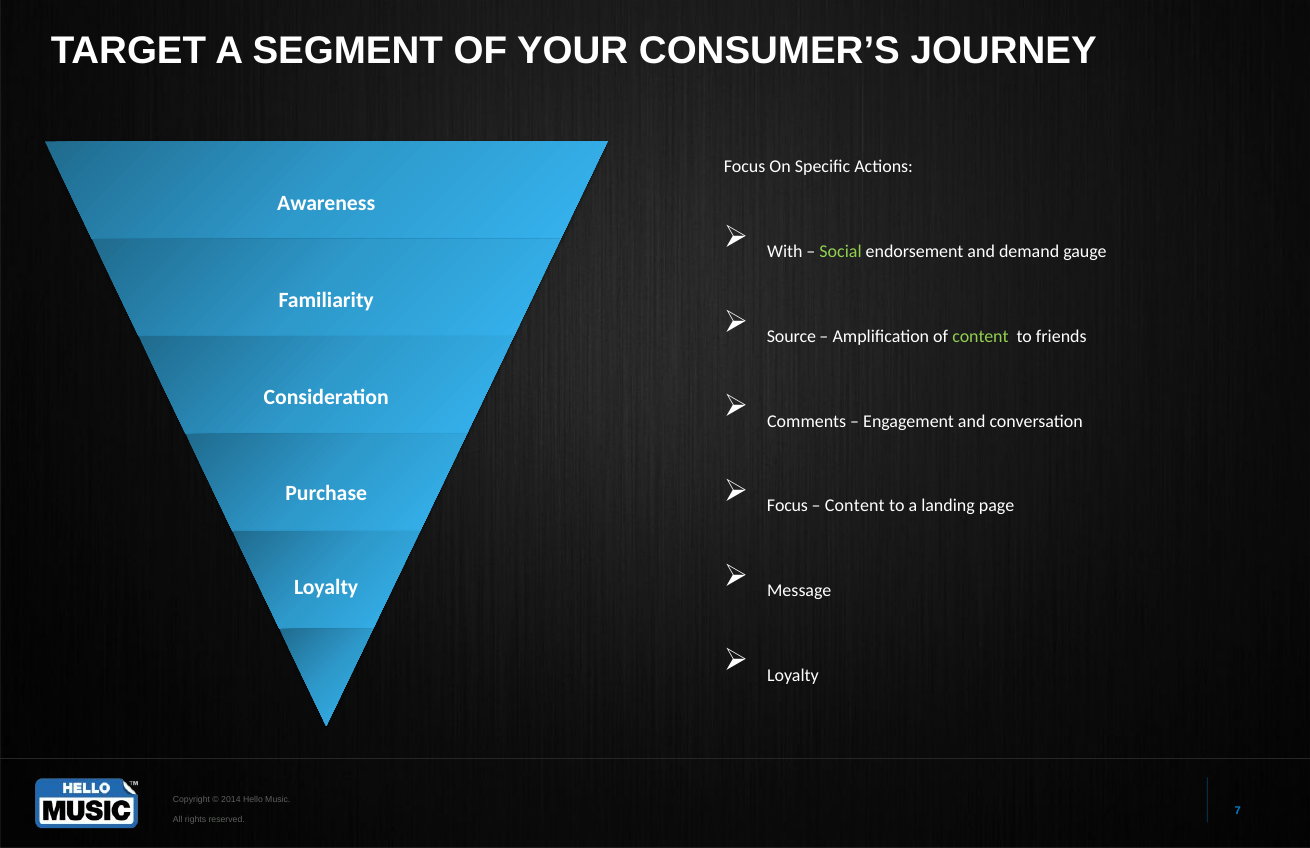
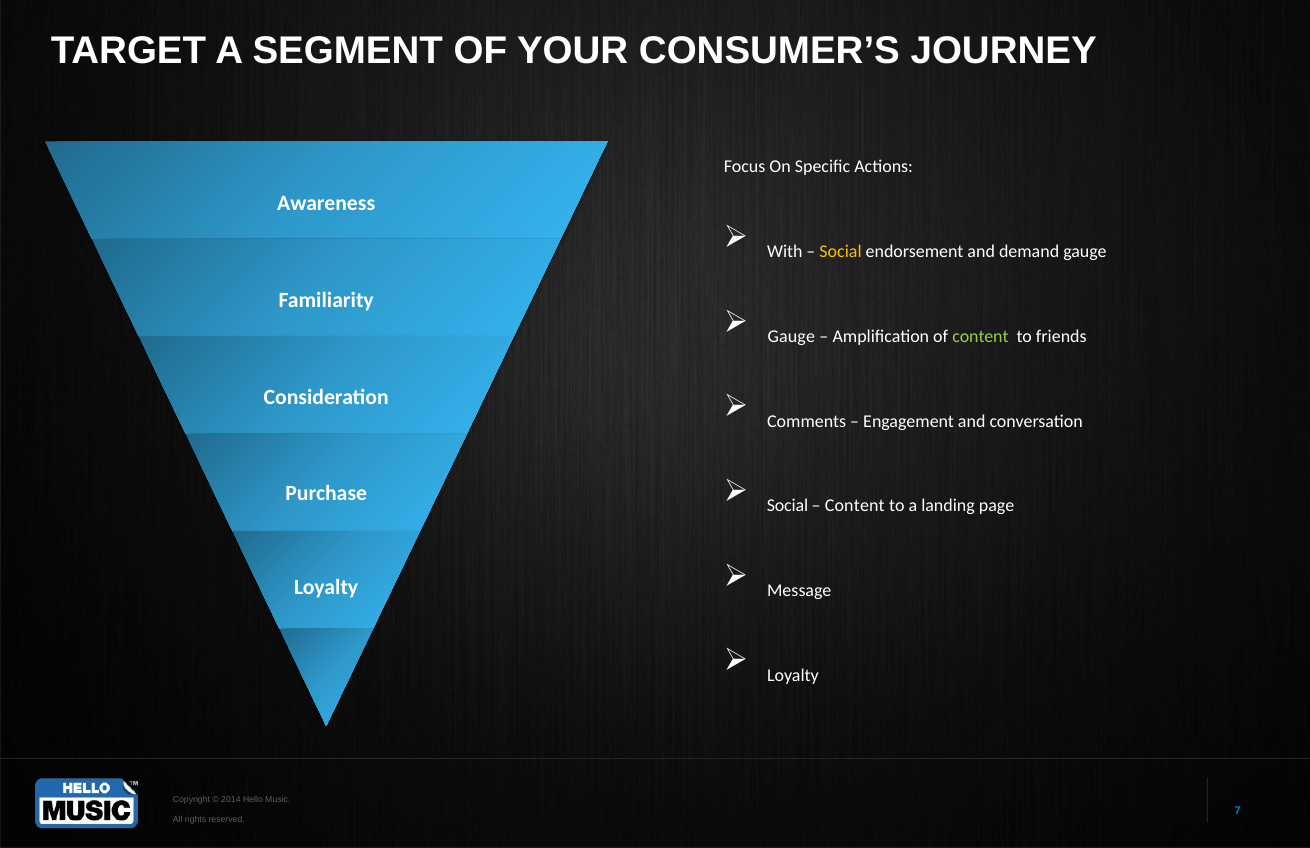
Social colour: light green -> yellow (841, 251)
Source: Source -> Gauge (791, 336)
Focus: Focus -> Social (787, 506)
